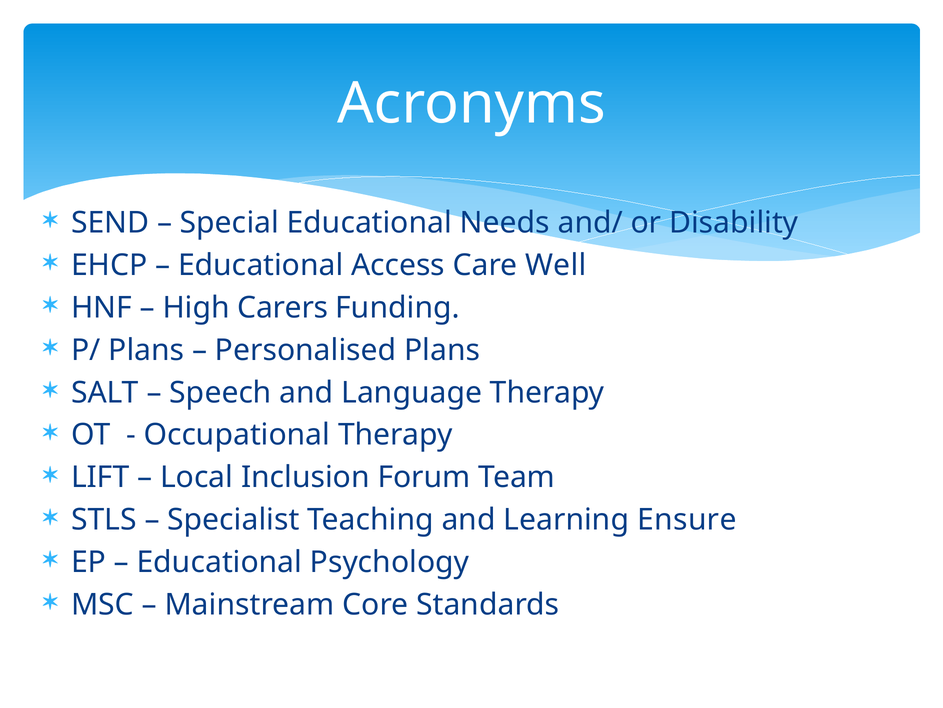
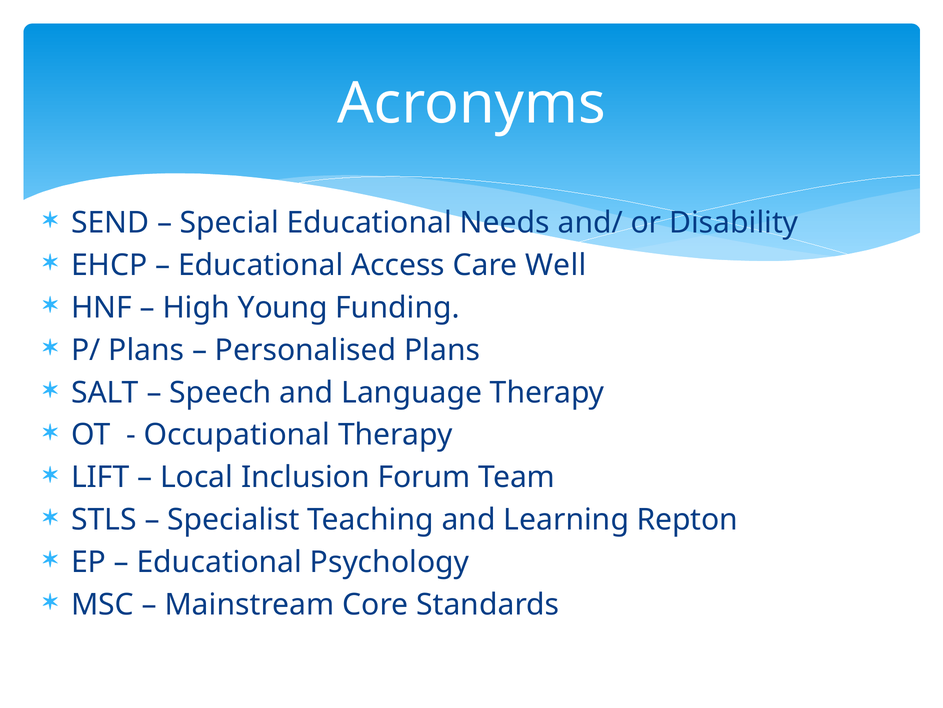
Carers: Carers -> Young (283, 307)
Ensure: Ensure -> Repton (687, 519)
